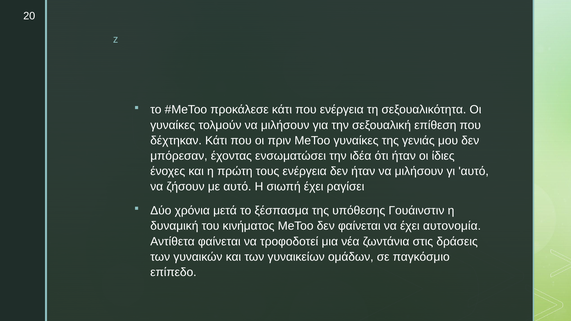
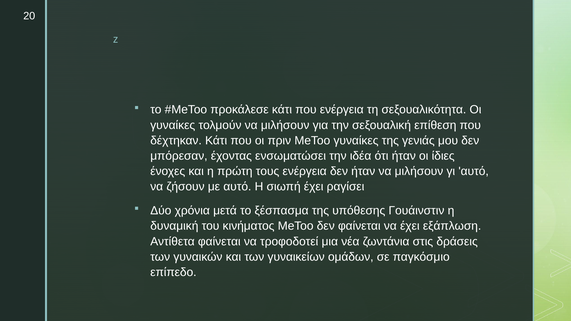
αυτονομία: αυτονομία -> εξάπλωση (452, 226)
